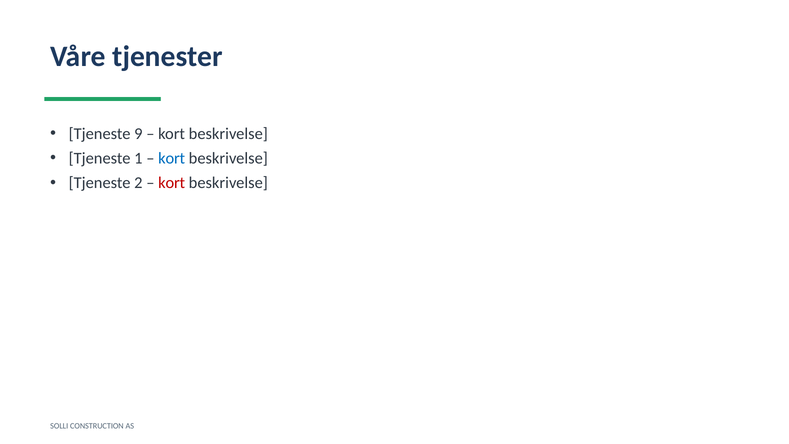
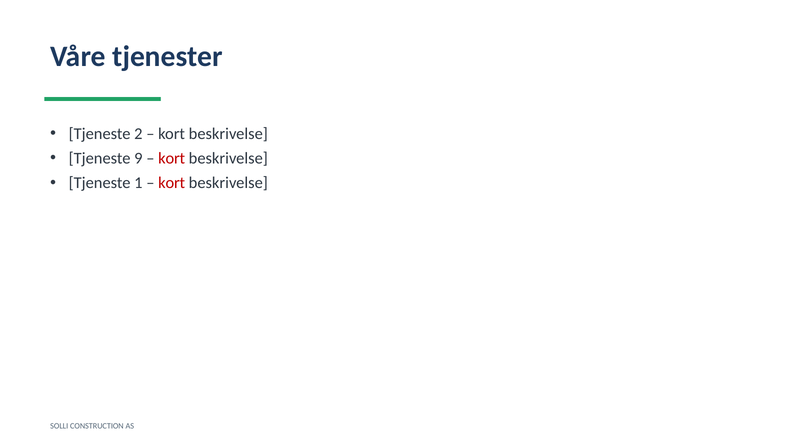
9: 9 -> 2 (138, 134)
1: 1 -> 9 (138, 158)
kort colour: blue -> red (172, 158)
2: 2 -> 1 (138, 183)
